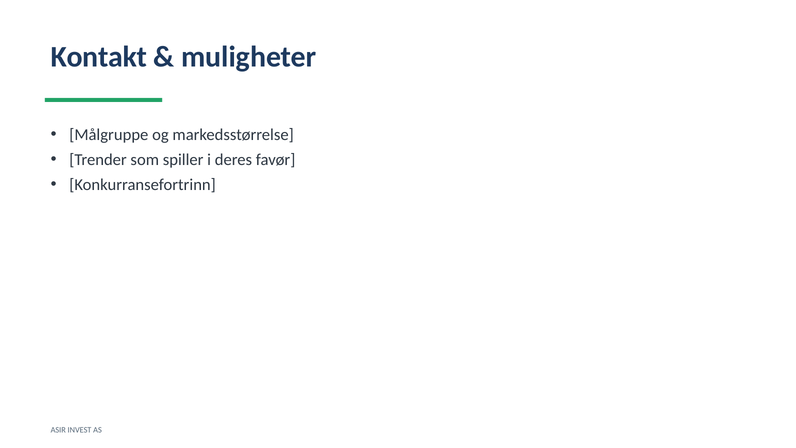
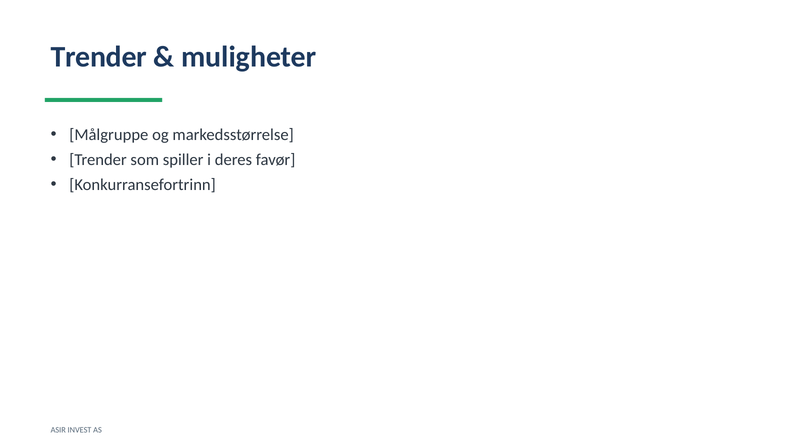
Kontakt: Kontakt -> Trender (99, 57)
